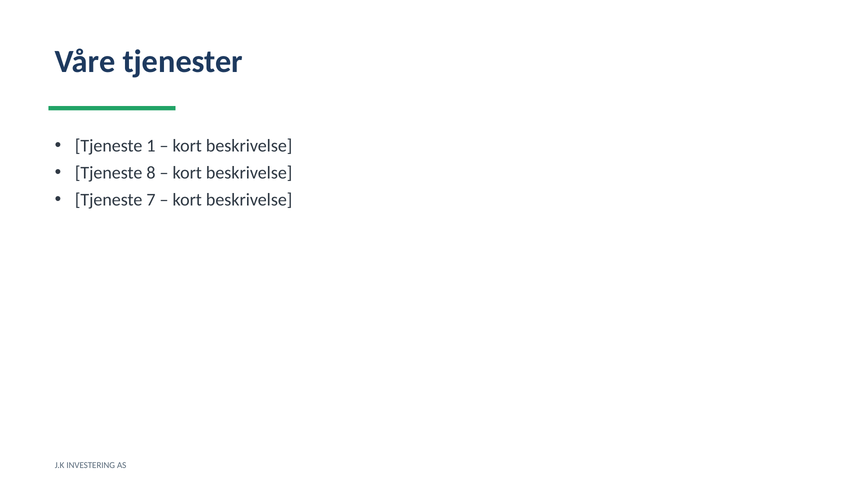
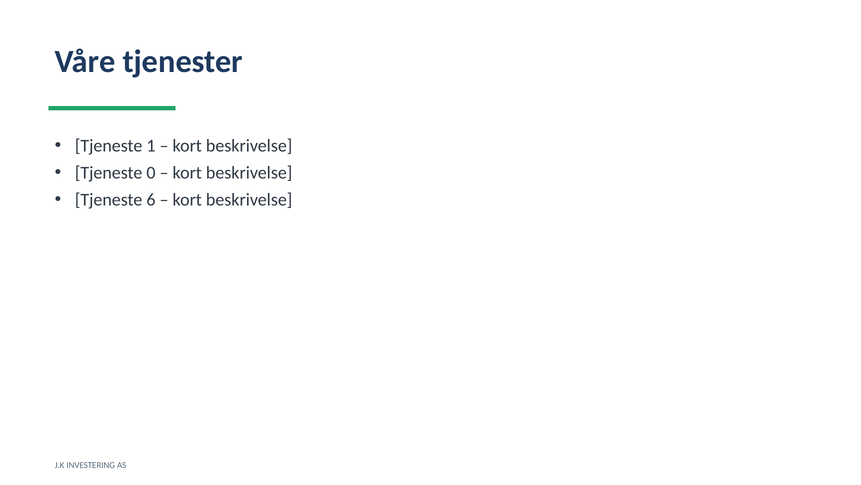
8: 8 -> 0 (151, 173)
7: 7 -> 6 (151, 200)
